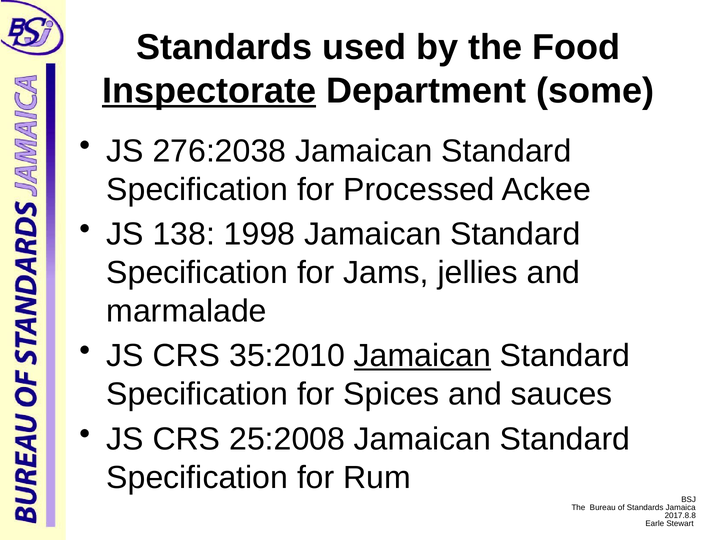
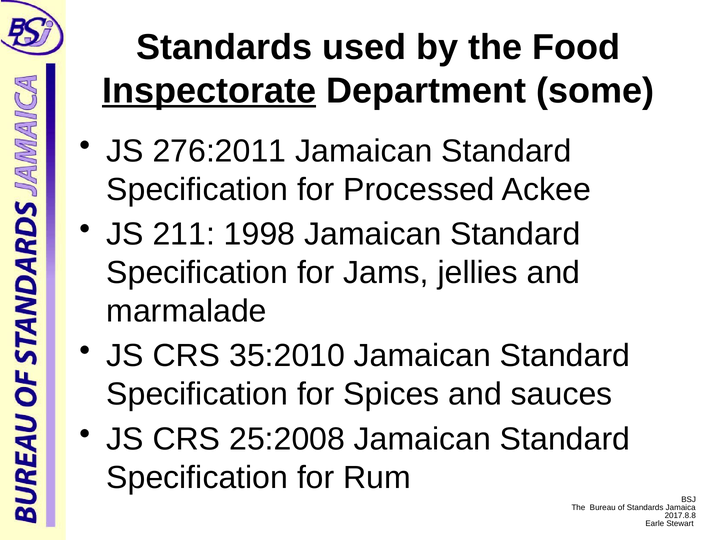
276:2038: 276:2038 -> 276:2011 (219, 151)
138: 138 -> 211 (184, 235)
Jamaican underline: present -> none (422, 356)
